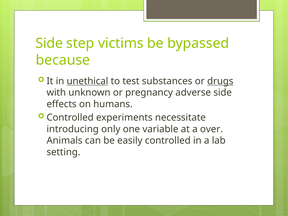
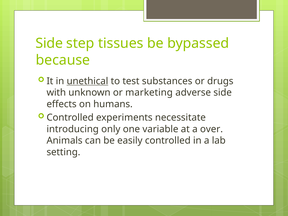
victims: victims -> tissues (121, 43)
drugs underline: present -> none (220, 81)
pregnancy: pregnancy -> marketing (149, 93)
